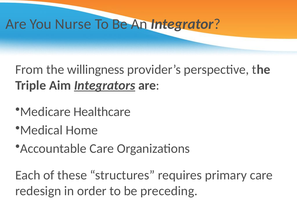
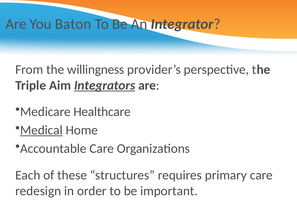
Nurse: Nurse -> Baton (73, 24)
Medical underline: none -> present (41, 131)
preceding: preceding -> important (169, 192)
